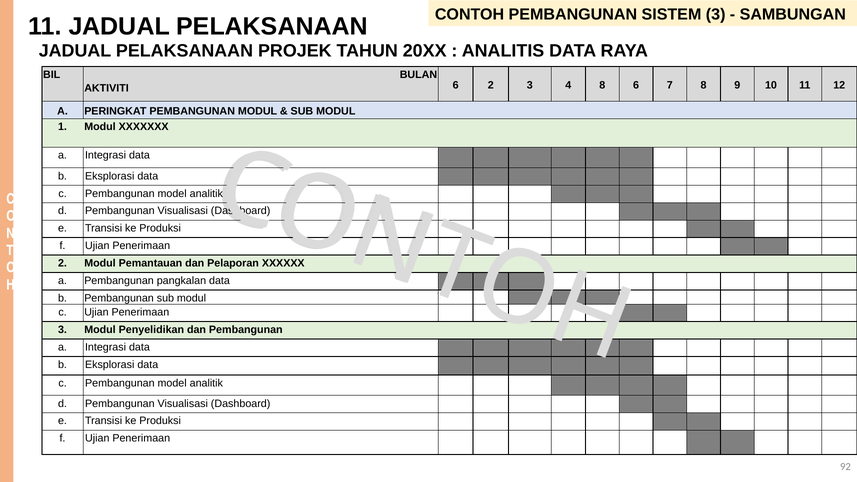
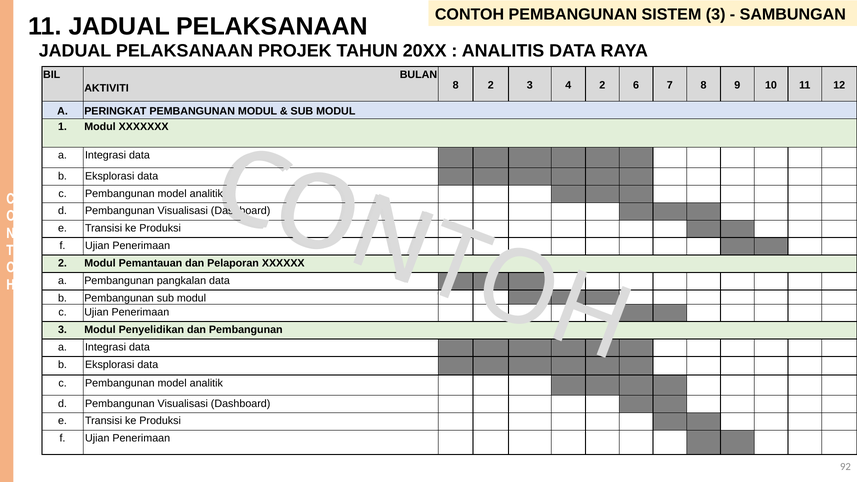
AKTIVITI 6: 6 -> 8 (456, 85)
4 8: 8 -> 2 (602, 85)
